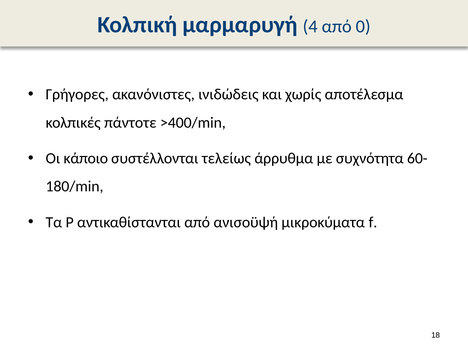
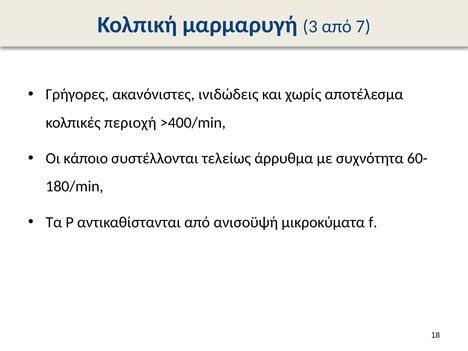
4: 4 -> 3 (310, 27)
0: 0 -> 7 (363, 27)
πάντοτε: πάντοτε -> περιοχή (130, 123)
